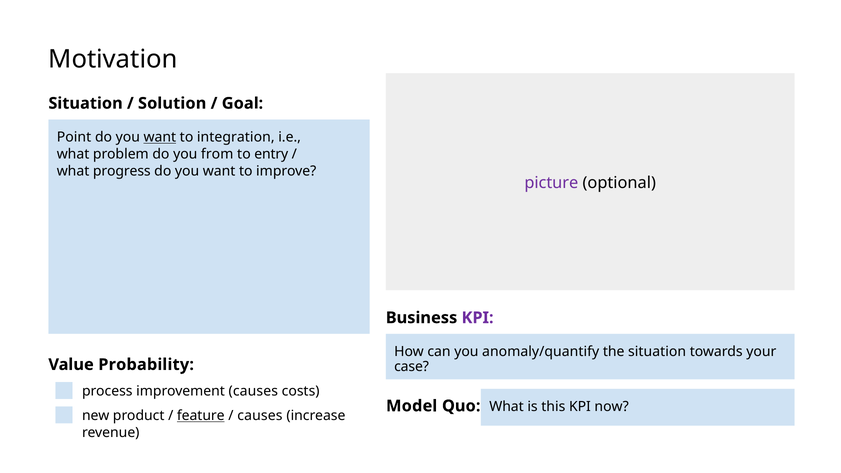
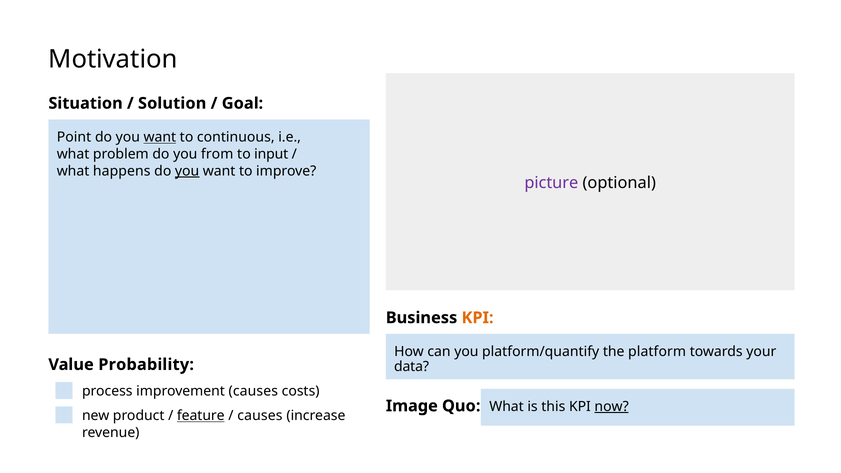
integration: integration -> continuous (236, 137)
entry: entry -> input (271, 154)
progress: progress -> happens (122, 171)
you underline: none -> present (187, 171)
KPI colour: purple -> orange (478, 318)
anomaly/quantify: anomaly/quantify -> platform/quantify (541, 352)
the situation: situation -> platform (657, 352)
case: case -> data (412, 367)
now underline: none -> present (612, 407)
Model: Model -> Image (412, 406)
